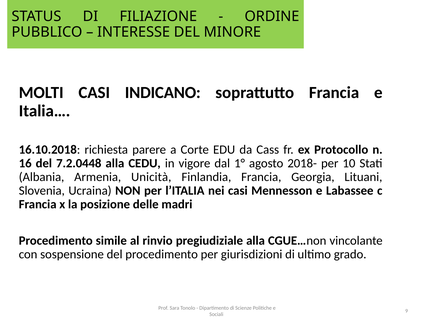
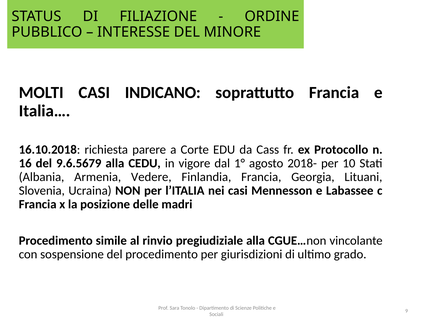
7.2.0448: 7.2.0448 -> 9.6.5679 (79, 163)
Unicità: Unicità -> Vedere (151, 177)
